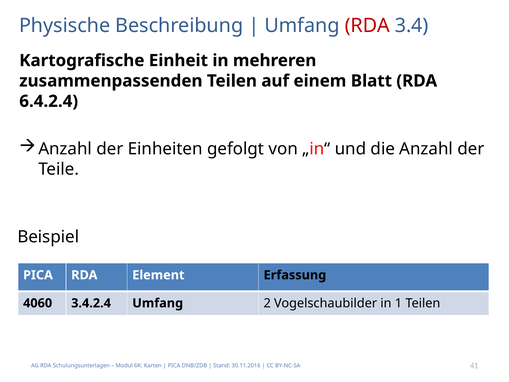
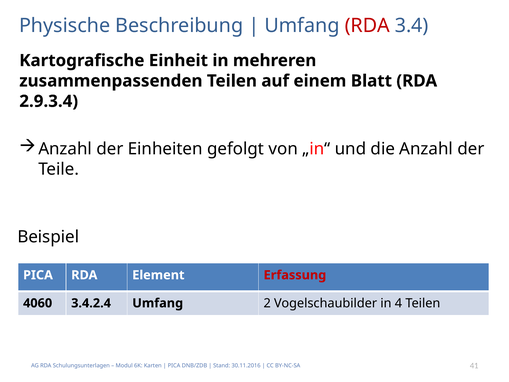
6.4.2.4: 6.4.2.4 -> 2.9.3.4 (49, 101)
Erfassung colour: black -> red (295, 275)
1: 1 -> 4 (398, 303)
